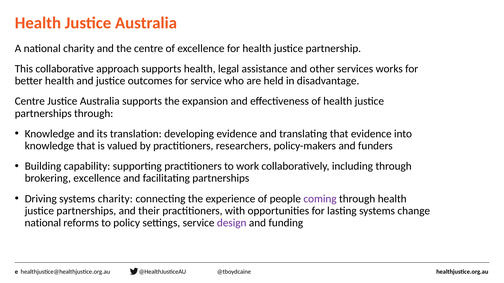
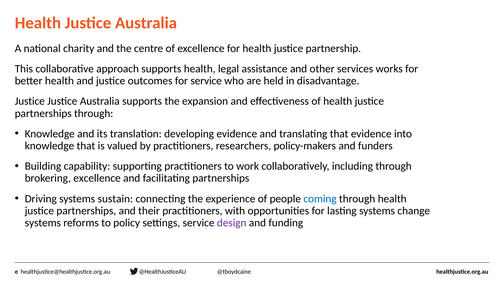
Centre: Centre -> Justice (30, 101)
systems charity: charity -> sustain (115, 199)
coming colour: purple -> blue (320, 199)
national: national -> systems (43, 223)
